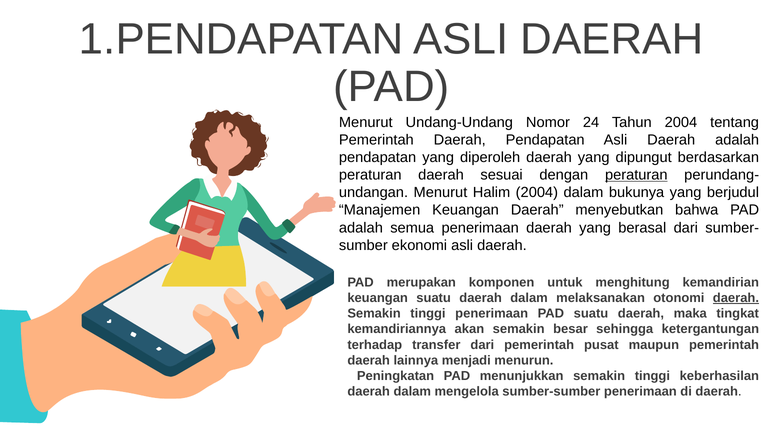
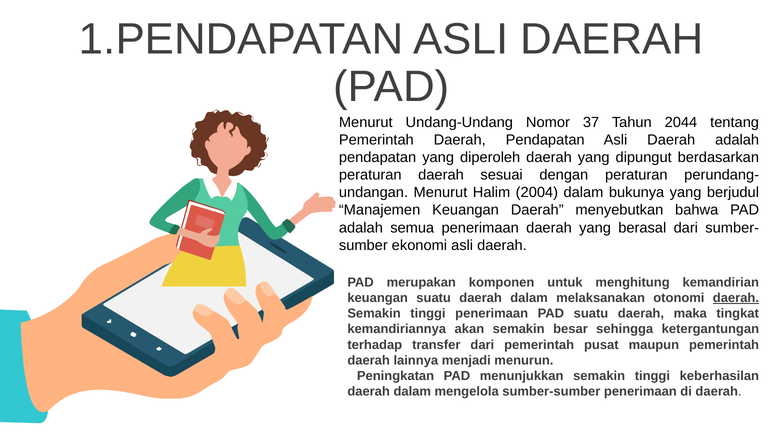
24: 24 -> 37 (591, 122)
Tahun 2004: 2004 -> 2044 (681, 122)
peraturan underline: present -> none (636, 175)
